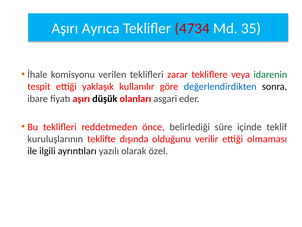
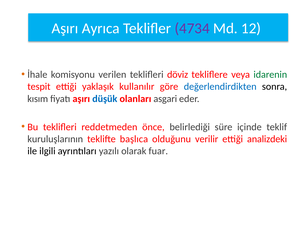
4734 colour: red -> purple (192, 28)
35: 35 -> 12 (251, 28)
zarar: zarar -> döviz (178, 74)
ibare: ibare -> kısım (38, 98)
düşük colour: black -> blue (105, 98)
dışında: dışında -> başlıca (134, 139)
olmaması: olmaması -> analizdeki (267, 139)
özel: özel -> fuar (158, 151)
